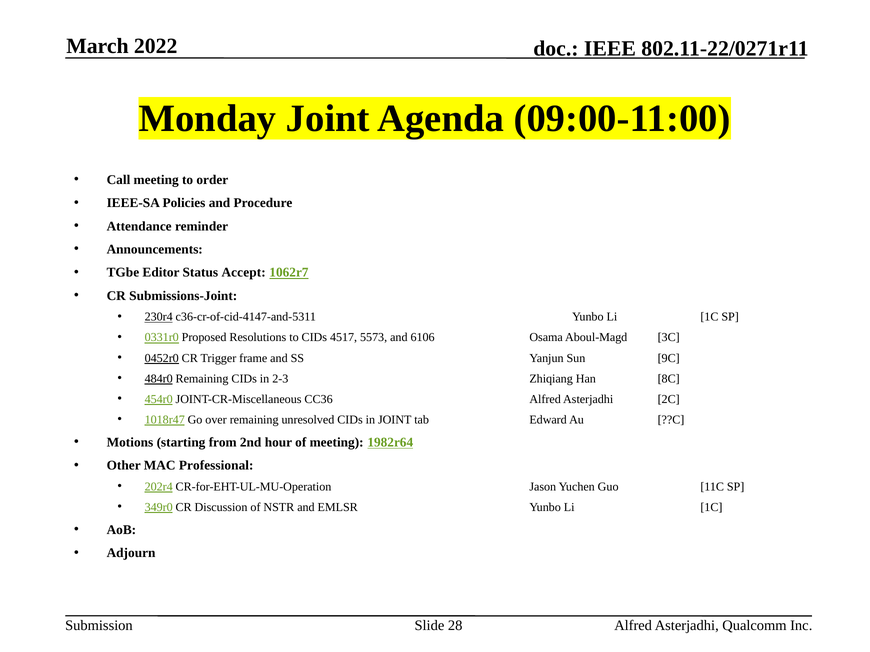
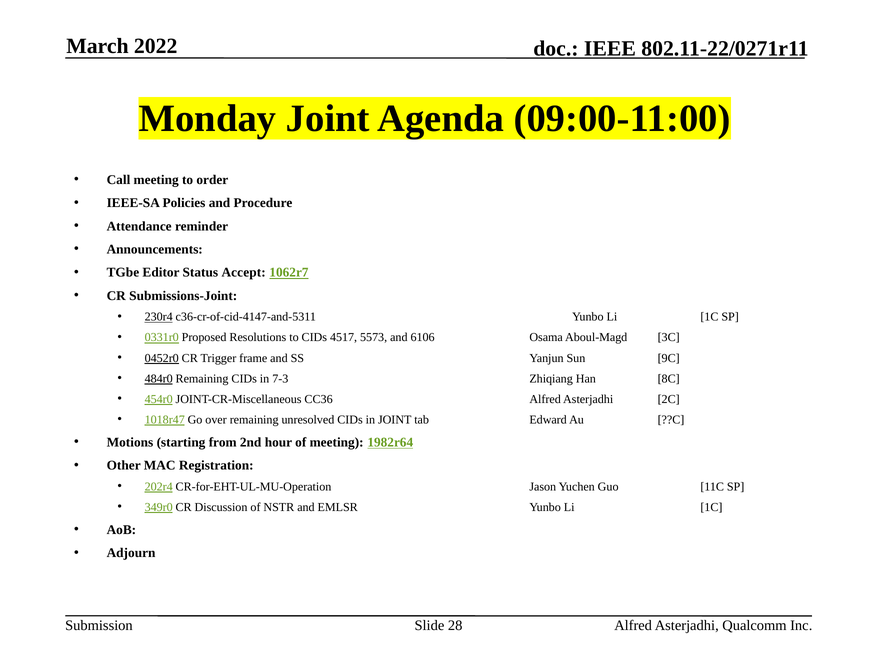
2-3: 2-3 -> 7-3 (280, 379)
Professional: Professional -> Registration (216, 466)
